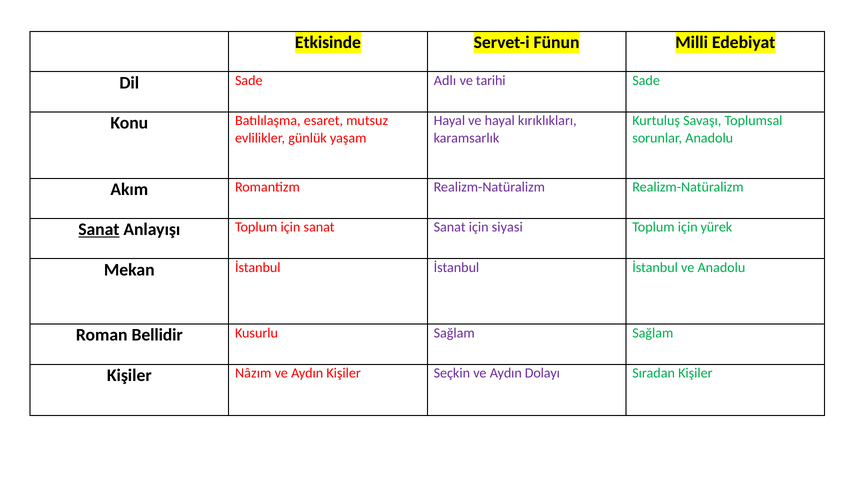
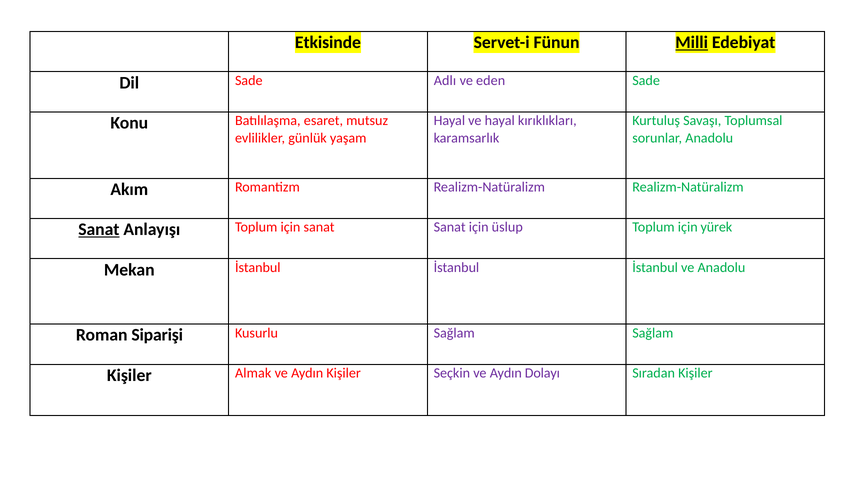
Milli underline: none -> present (692, 42)
tarihi: tarihi -> eden (491, 80)
siyasi: siyasi -> üslup (507, 227)
Bellidir: Bellidir -> Siparişi (157, 335)
Nâzım: Nâzım -> Almak (253, 373)
